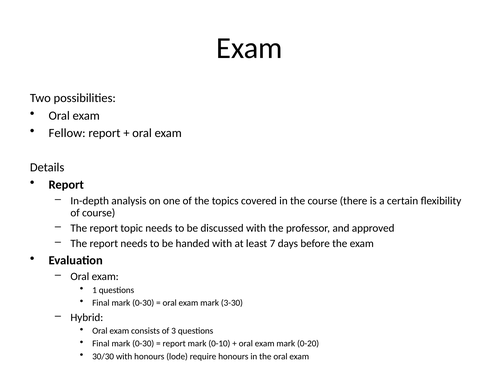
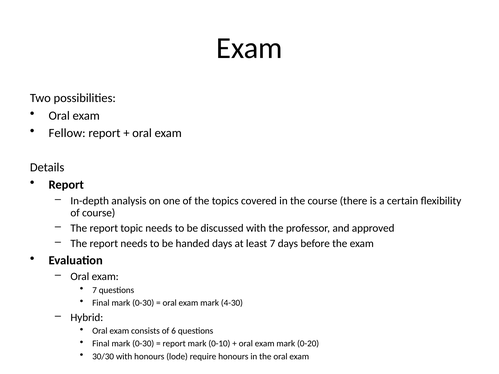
handed with: with -> days (222, 244)
1: 1 -> 7 (95, 290)
3-30: 3-30 -> 4-30 (232, 303)
3: 3 -> 6 (174, 331)
